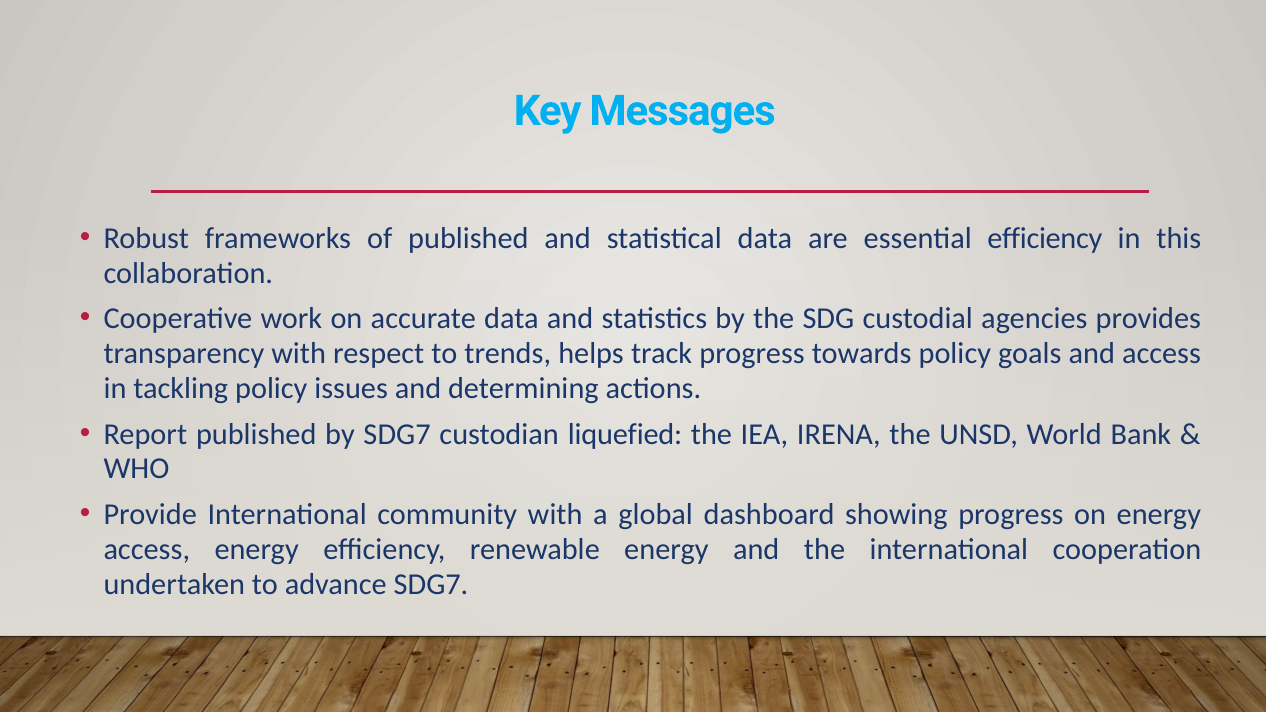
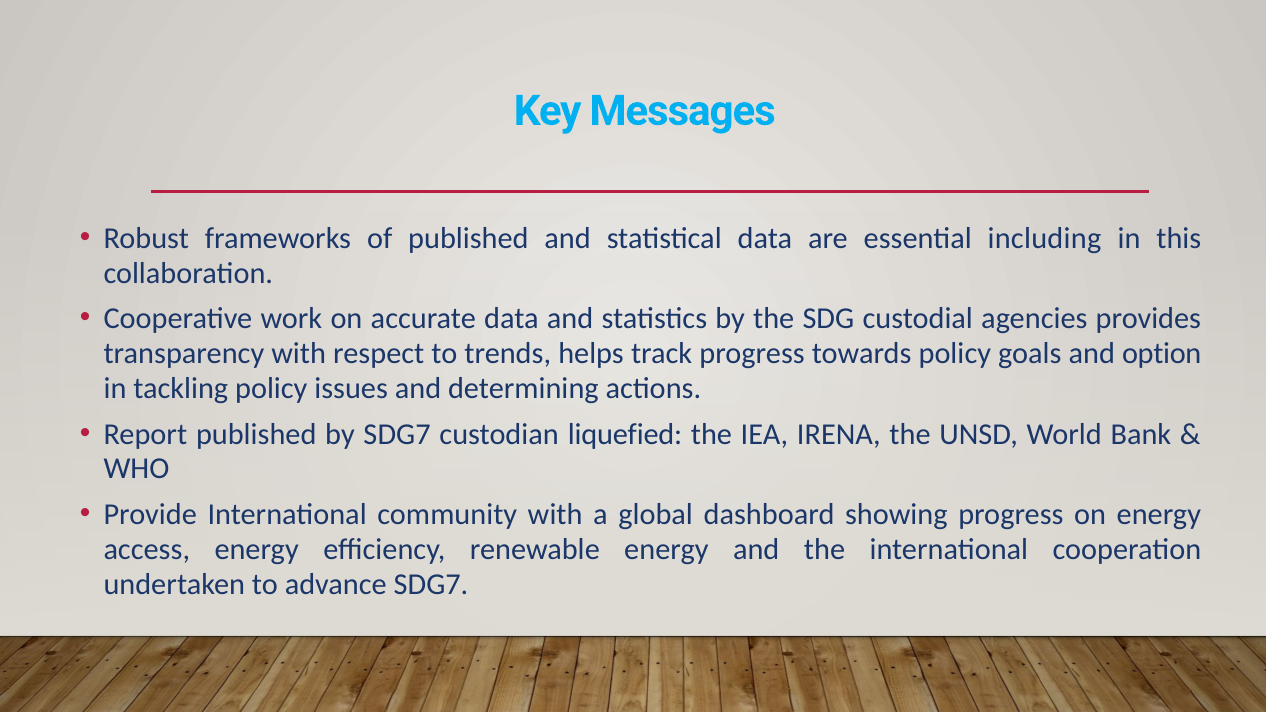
essential efficiency: efficiency -> including (1044, 238)
and access: access -> option (1162, 354)
